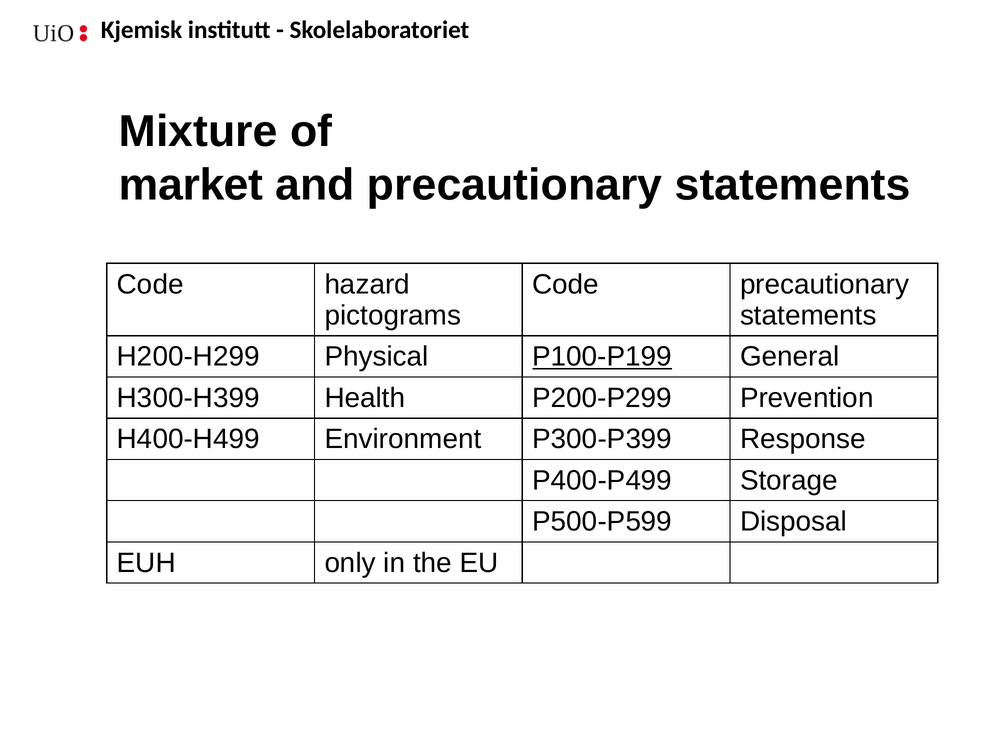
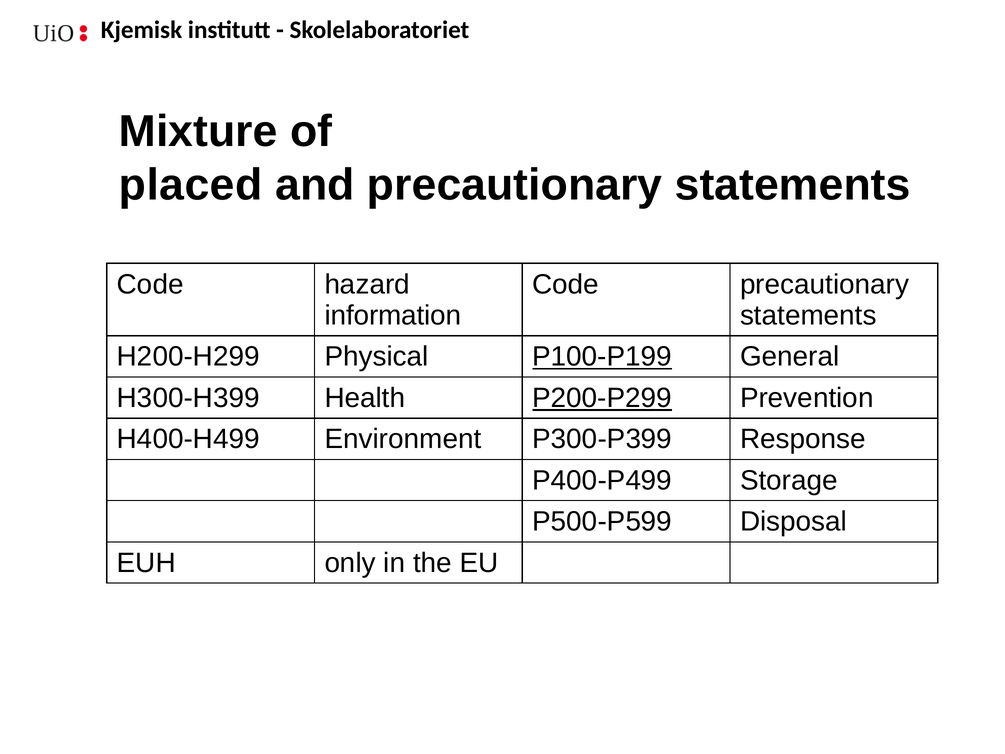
market: market -> placed (191, 185)
pictograms: pictograms -> information (393, 315)
P200-P299 underline: none -> present (602, 398)
